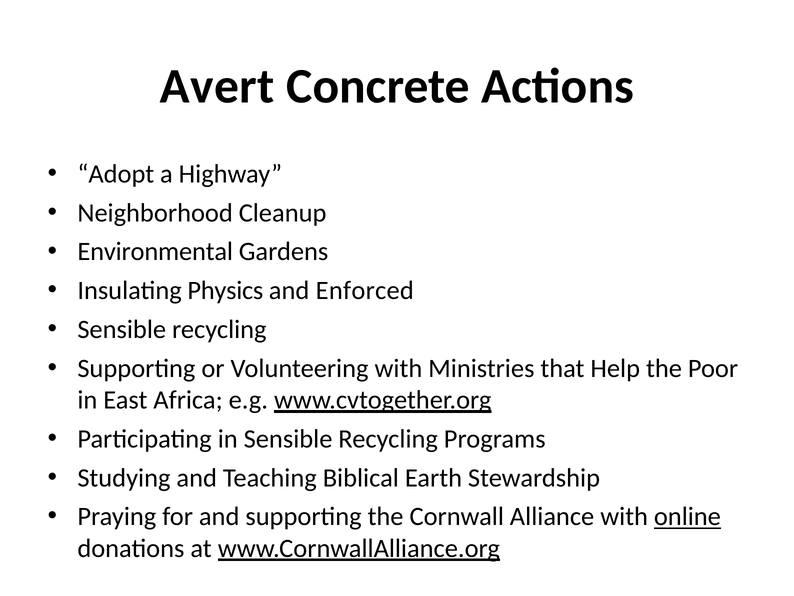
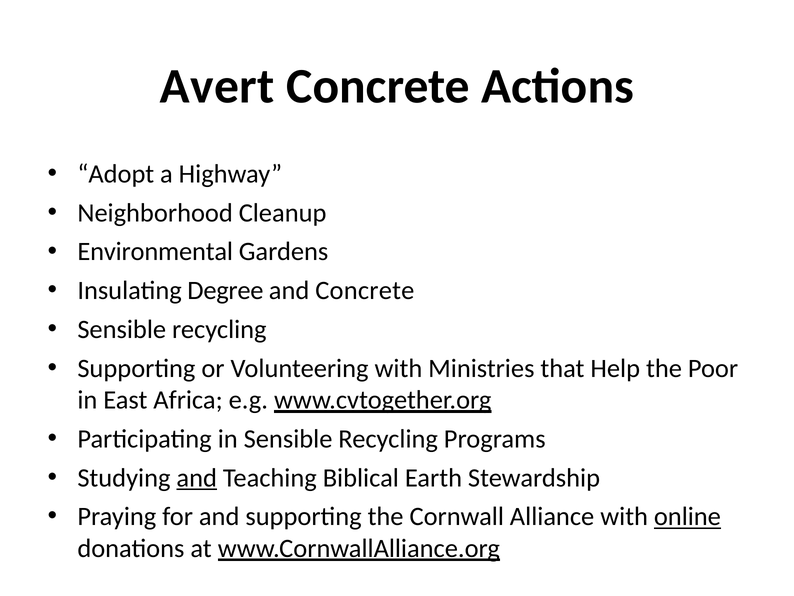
Physics: Physics -> Degree (225, 290)
and Enforced: Enforced -> Concrete (365, 290)
and underline: none -> present (197, 477)
